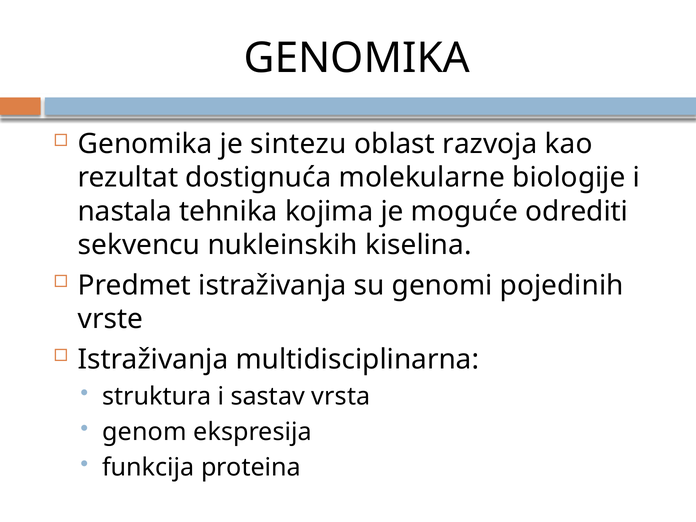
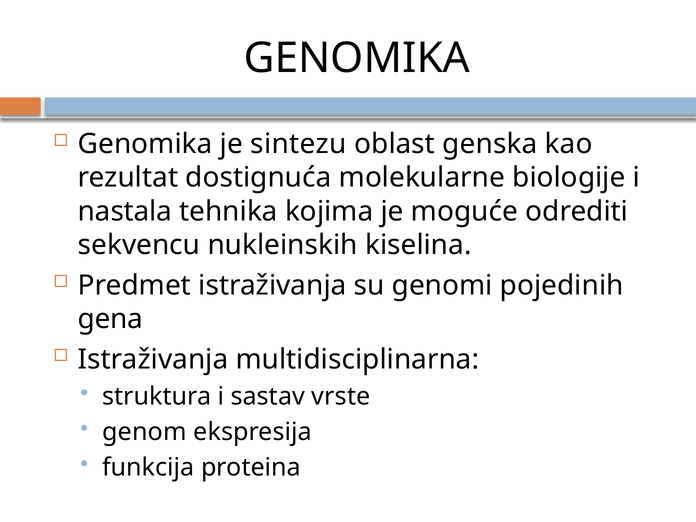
razvoja: razvoja -> genska (490, 144)
vrste: vrste -> gena (110, 319)
vrsta: vrsta -> vrste (341, 396)
